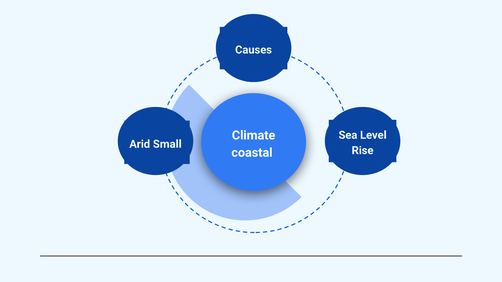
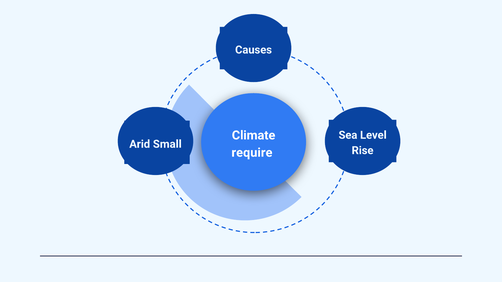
coastal: coastal -> require (252, 153)
